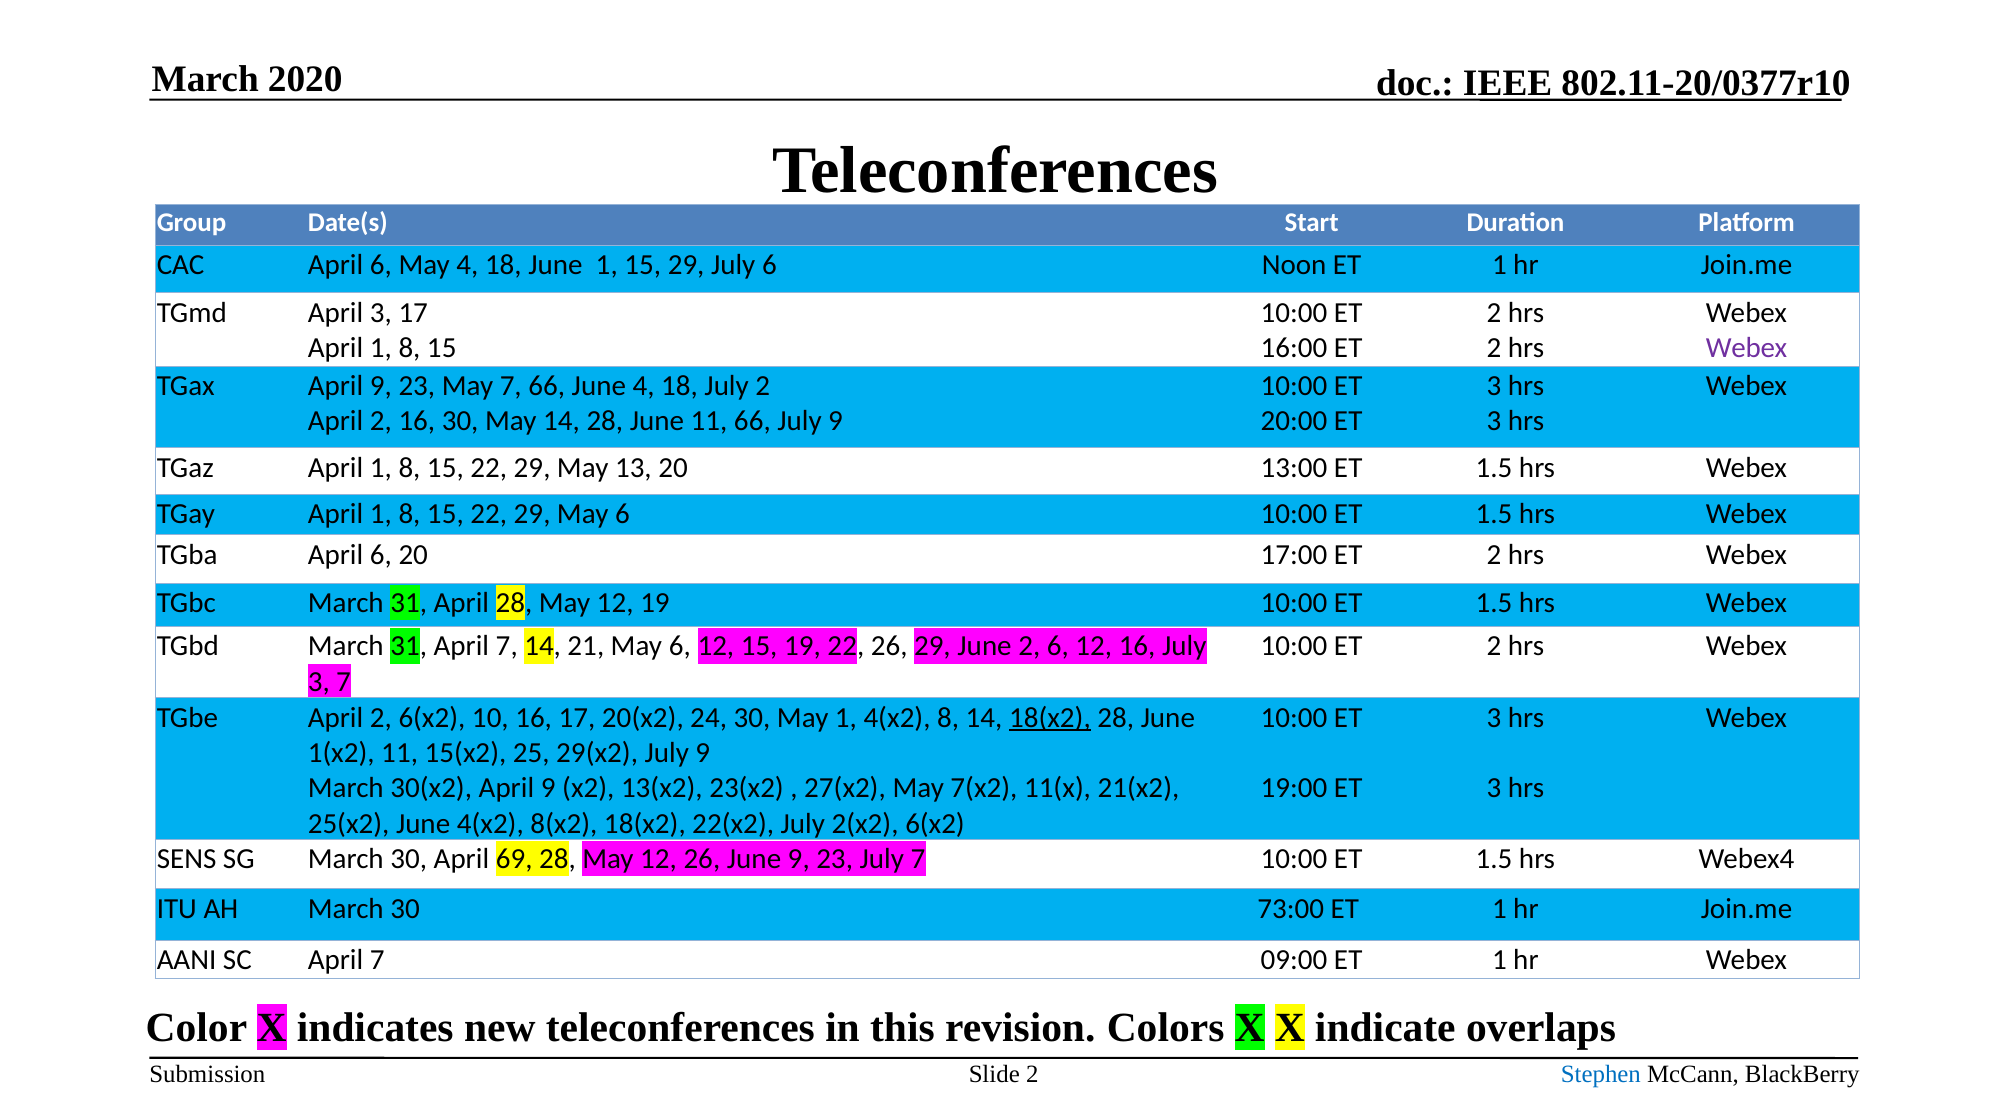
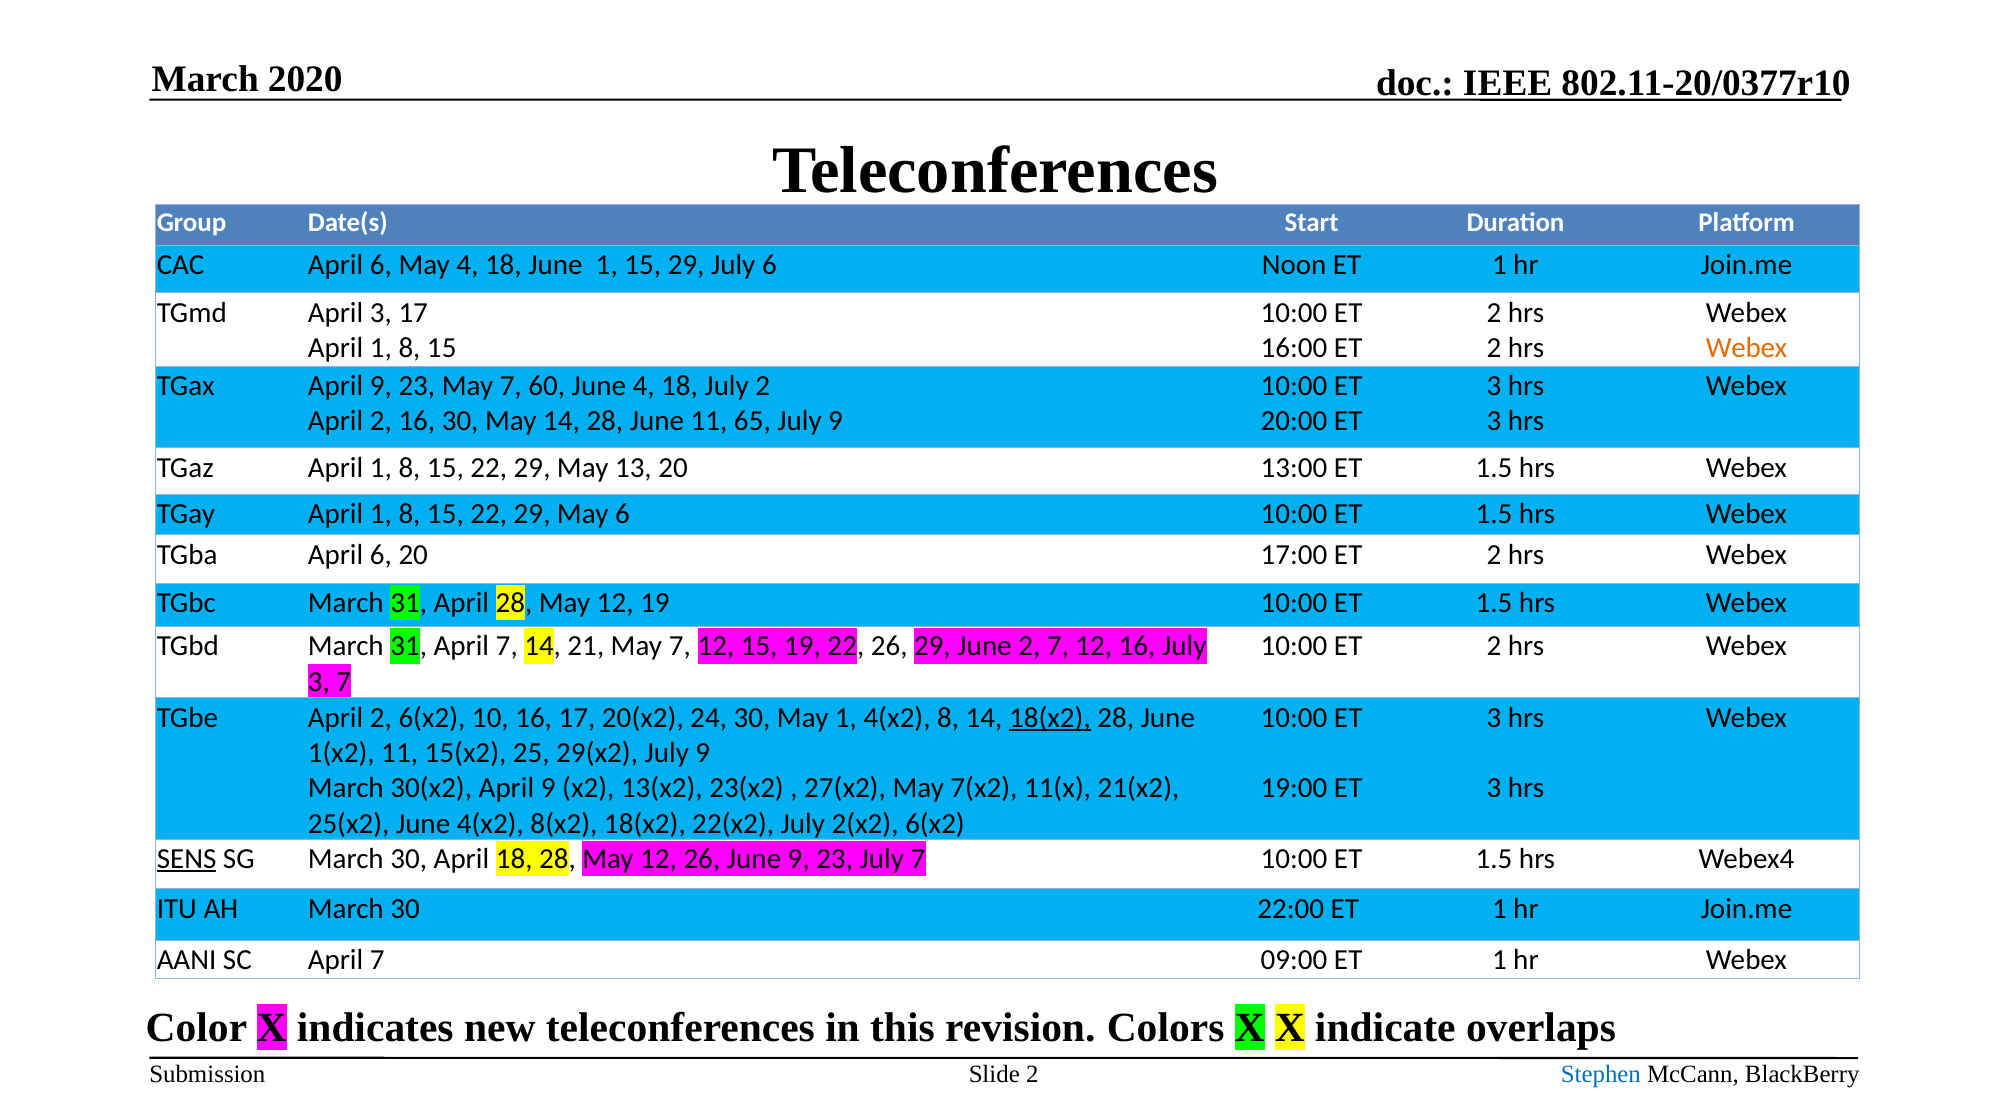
Webex colour: purple -> orange (1747, 348)
7 66: 66 -> 60 (547, 386)
11 66: 66 -> 65 (752, 421)
21 May 6: 6 -> 7 (680, 646)
2 6: 6 -> 7 (1058, 646)
SENS underline: none -> present (187, 859)
April 69: 69 -> 18 (514, 859)
73:00: 73:00 -> 22:00 (1291, 908)
